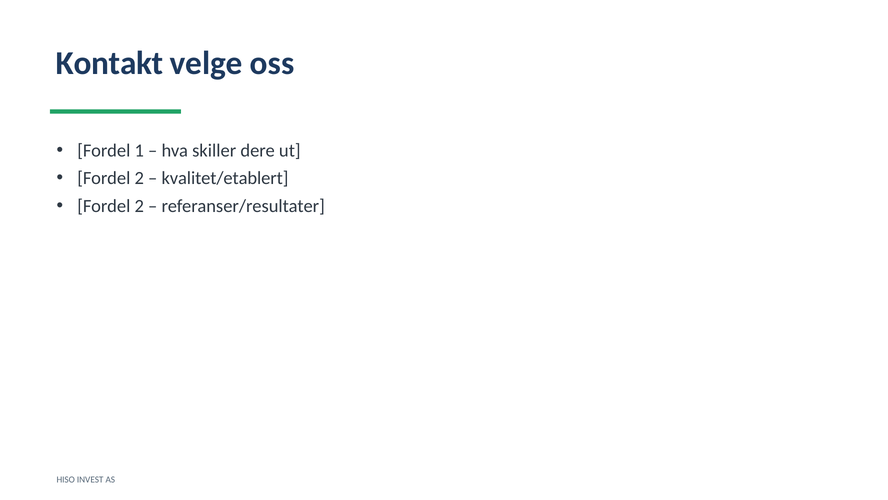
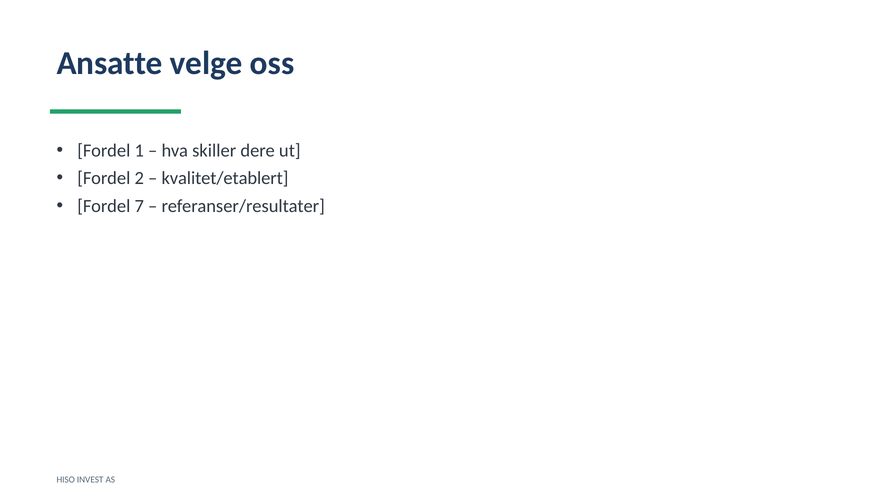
Kontakt: Kontakt -> Ansatte (110, 63)
2: 2 -> 7 (139, 206)
